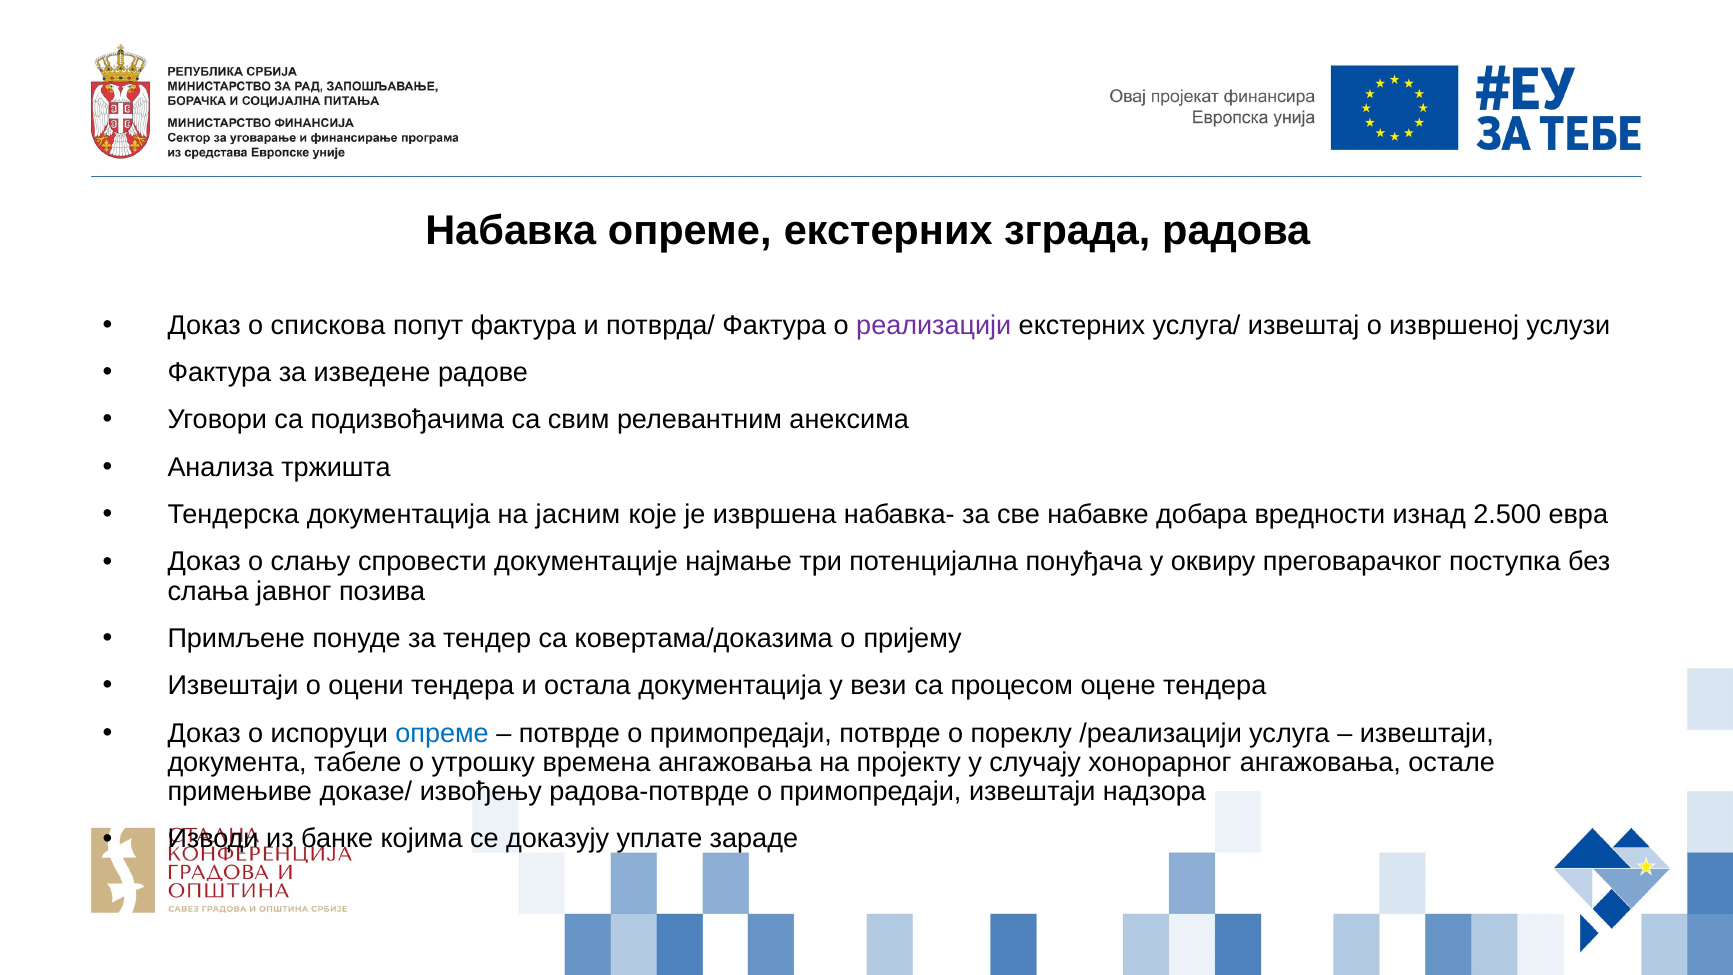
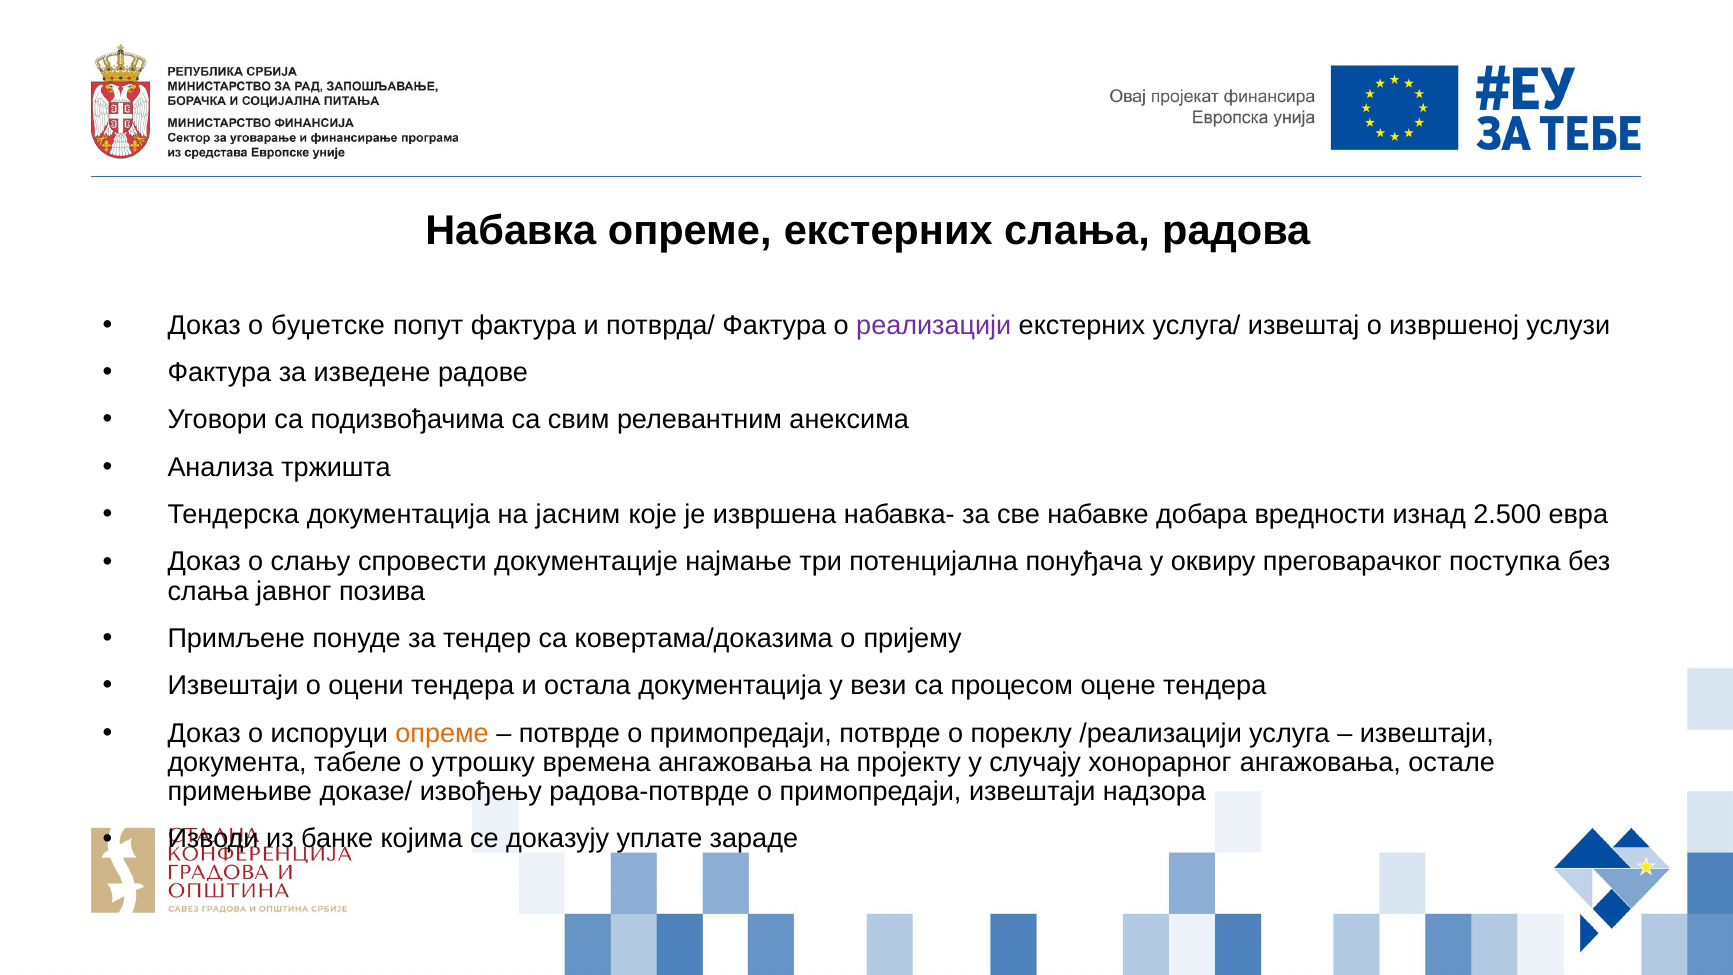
екстерних зграда: зграда -> слања (1077, 230)
спискова: спискова -> буџетске (328, 325)
опреме colour: blue -> orange (442, 733)
